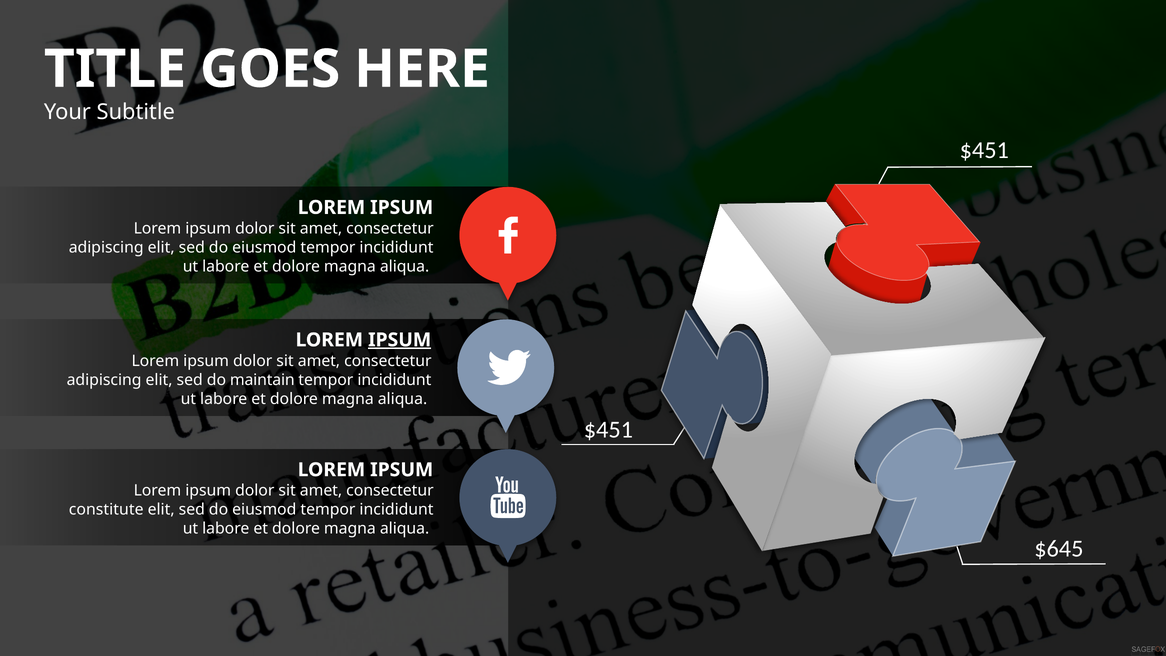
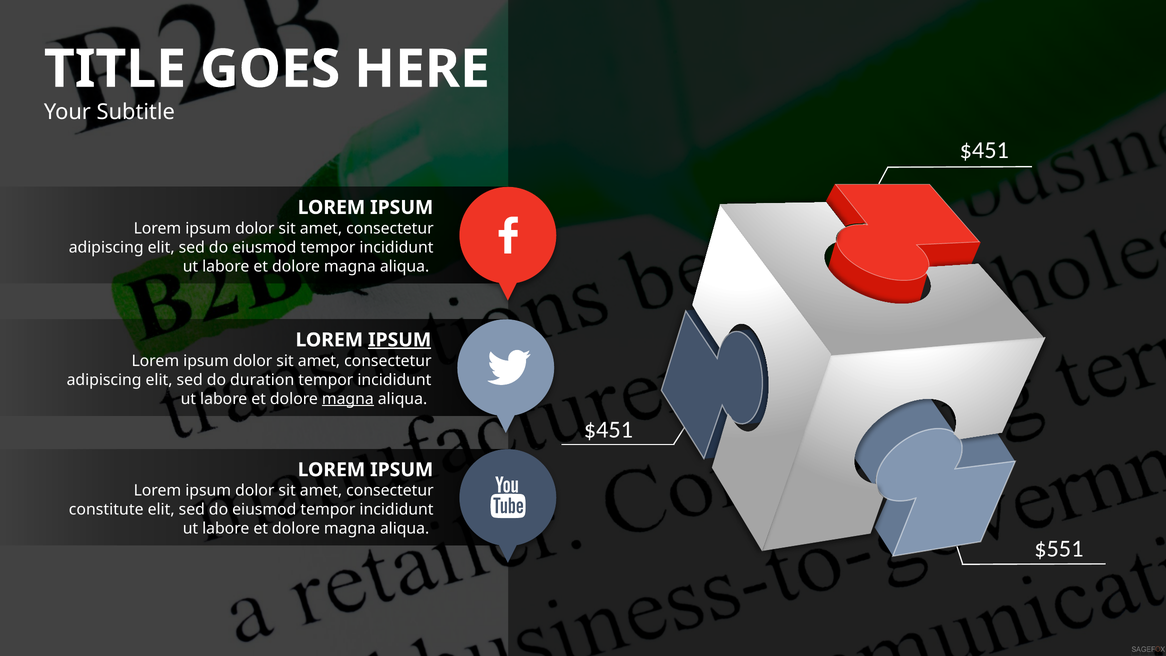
maintain: maintain -> duration (262, 380)
magna underline: none -> present (348, 399)
$645: $645 -> $551 (1059, 548)
